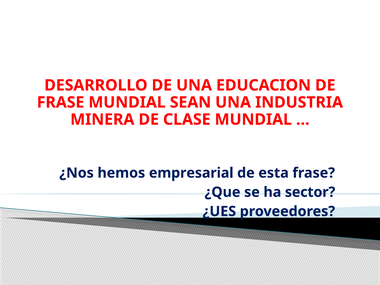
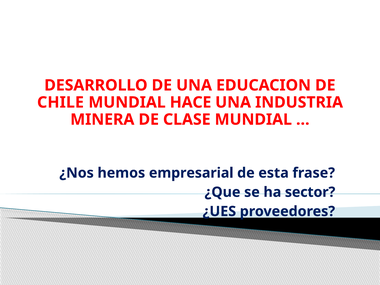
FRASE: FRASE -> CHILE (60, 102)
SEAN: SEAN -> HACE (191, 102)
